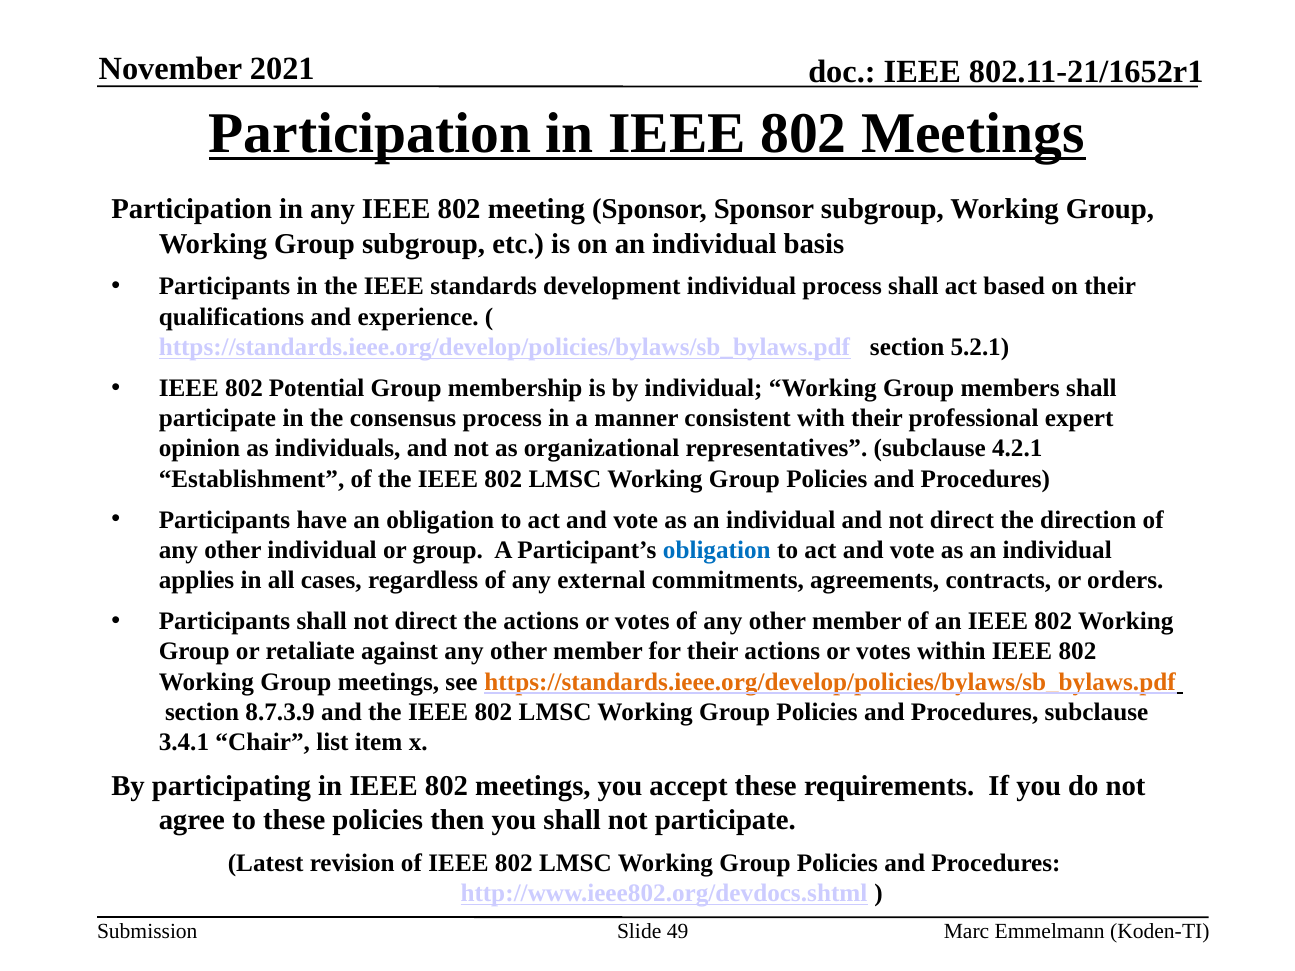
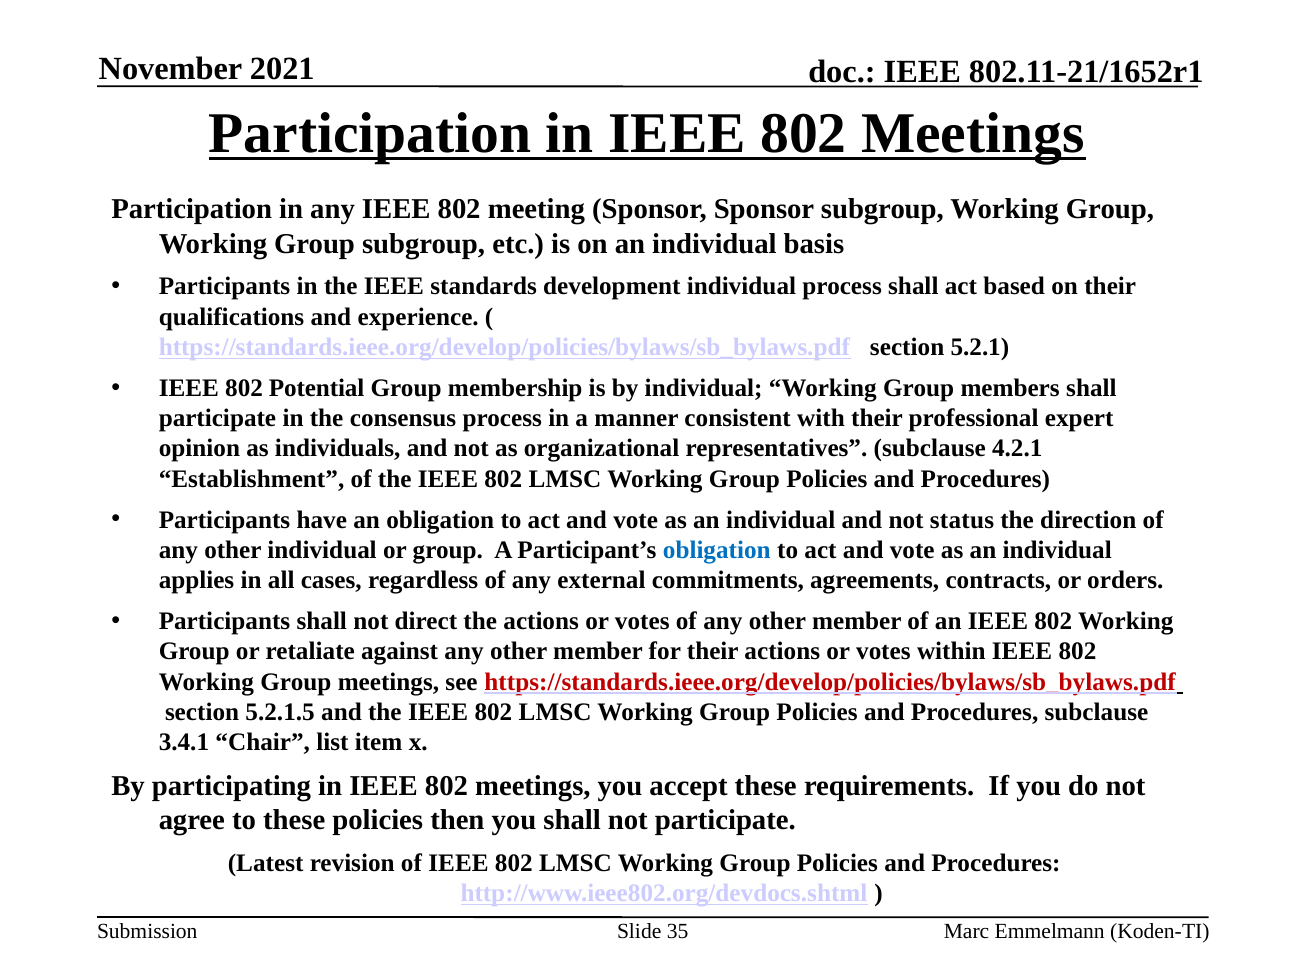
and not direct: direct -> status (962, 520)
https://standards.ieee.org/develop/policies/bylaws/sb_bylaws.pdf colour: orange -> red (830, 682)
8.7.3.9: 8.7.3.9 -> 5.2.1.5 (280, 712)
49: 49 -> 35 (678, 932)
